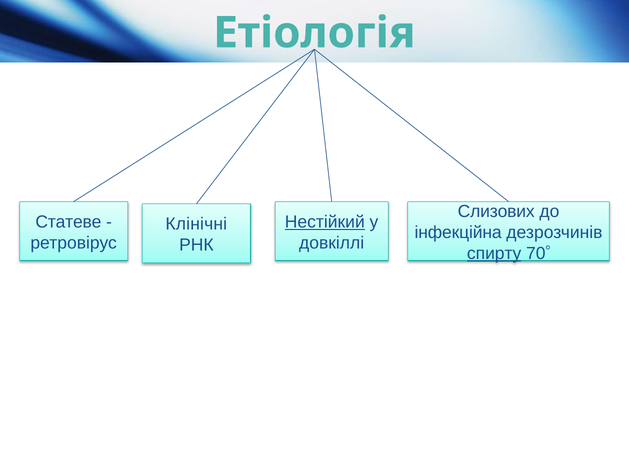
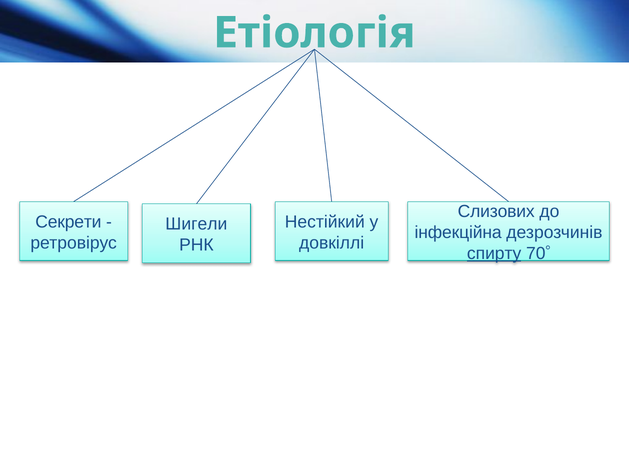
Статеве: Статеве -> Секрети (68, 222)
Нестійкий underline: present -> none (325, 222)
Клінічні: Клінічні -> Шигели (196, 224)
